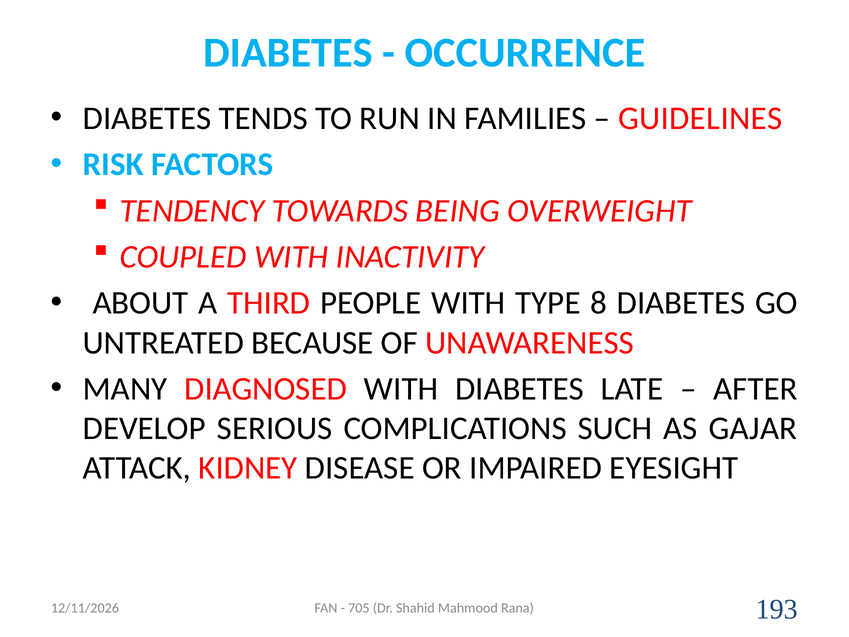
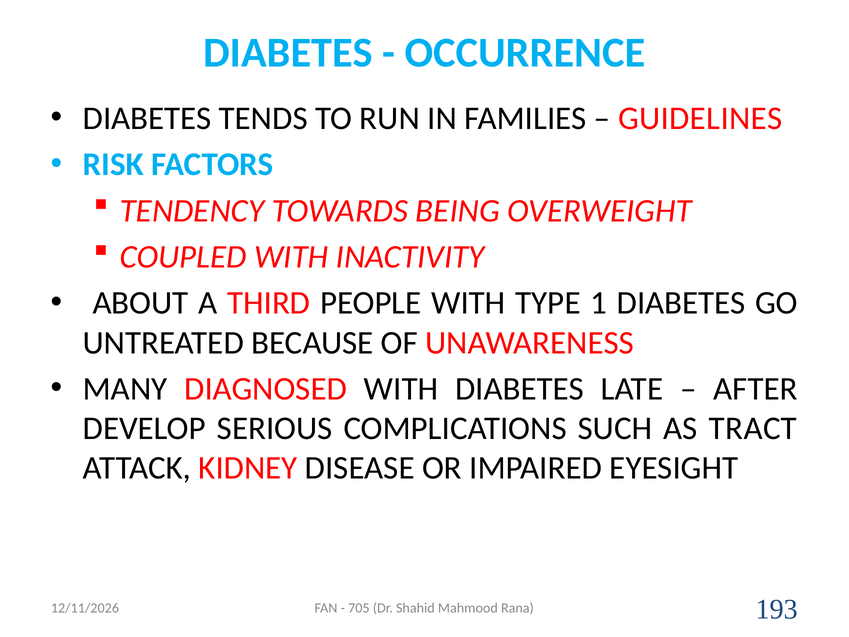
8: 8 -> 1 (599, 303)
GAJAR: GAJAR -> TRACT (753, 428)
